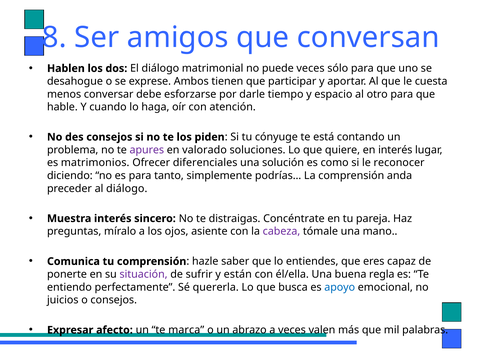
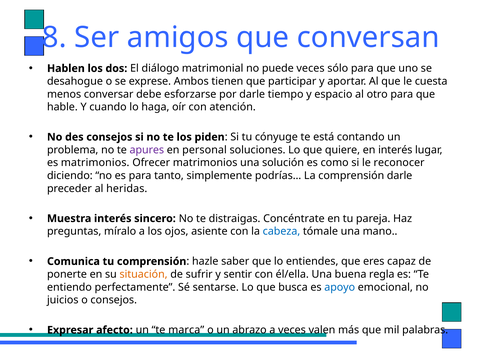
valorado: valorado -> personal (205, 150)
Ofrecer diferenciales: diferenciales -> matrimonios (205, 163)
comprensión anda: anda -> darle (400, 175)
al diálogo: diálogo -> heridas (127, 188)
cabeza colour: purple -> blue (281, 231)
situación colour: purple -> orange (144, 274)
están: están -> sentir (238, 274)
quererla: quererla -> sentarse (216, 287)
